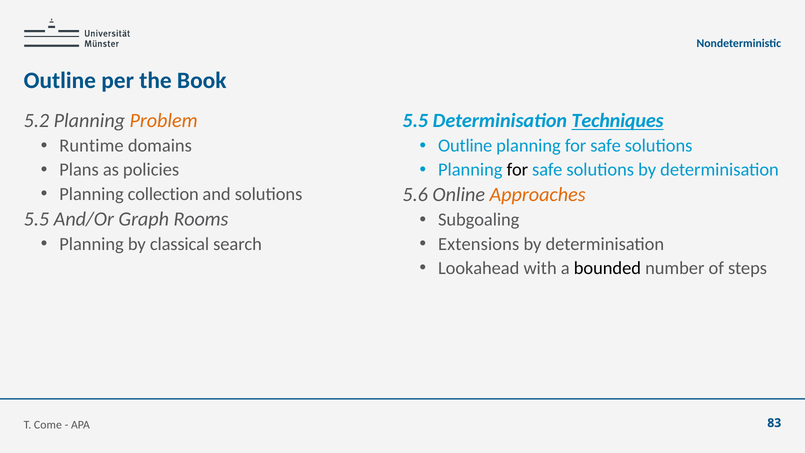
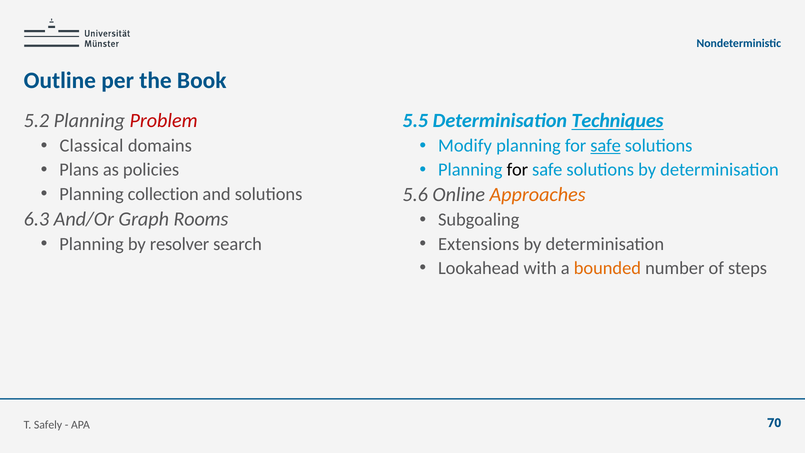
Problem colour: orange -> red (164, 121)
Runtime: Runtime -> Classical (91, 146)
Outline: Outline -> Modify (465, 146)
safe underline: none -> present (606, 146)
5.5: 5.5 -> 6.3 (36, 219)
classical: classical -> resolver (180, 244)
bounded colour: black -> orange (607, 268)
Come: Come -> Safely (48, 425)
83: 83 -> 70 (774, 423)
